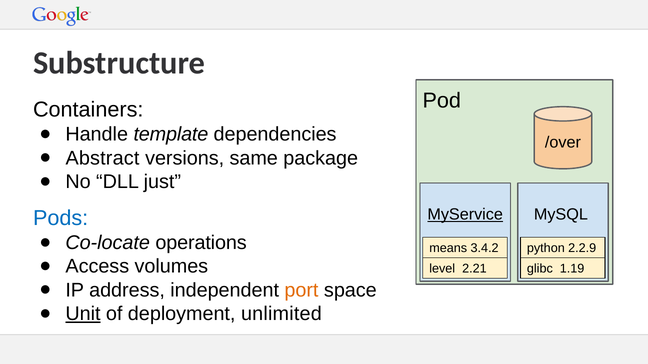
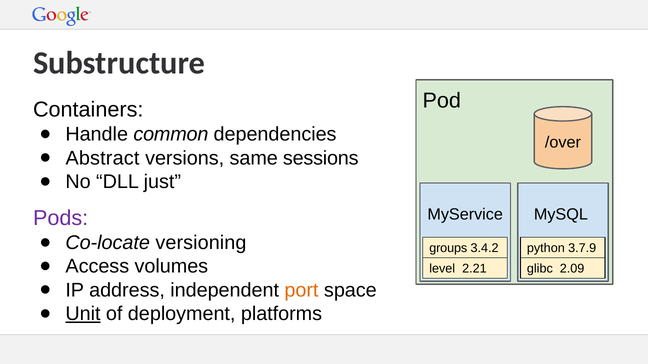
template: template -> common (171, 134)
package: package -> sessions (321, 158)
MyService underline: present -> none (465, 215)
Pods colour: blue -> purple (61, 218)
operations: operations -> versioning (201, 243)
means: means -> groups (448, 249)
2.2.9: 2.2.9 -> 3.7.9 (582, 249)
1.19: 1.19 -> 2.09 (572, 269)
unlimited: unlimited -> platforms (282, 314)
